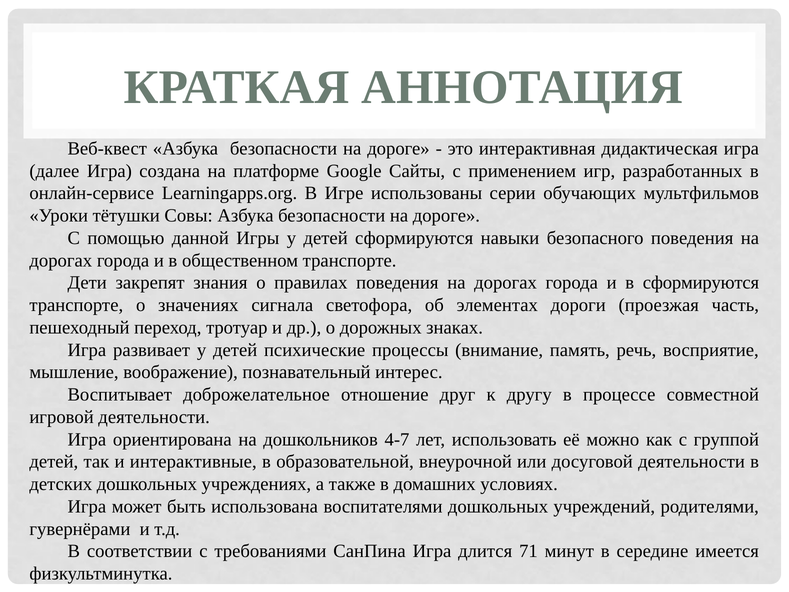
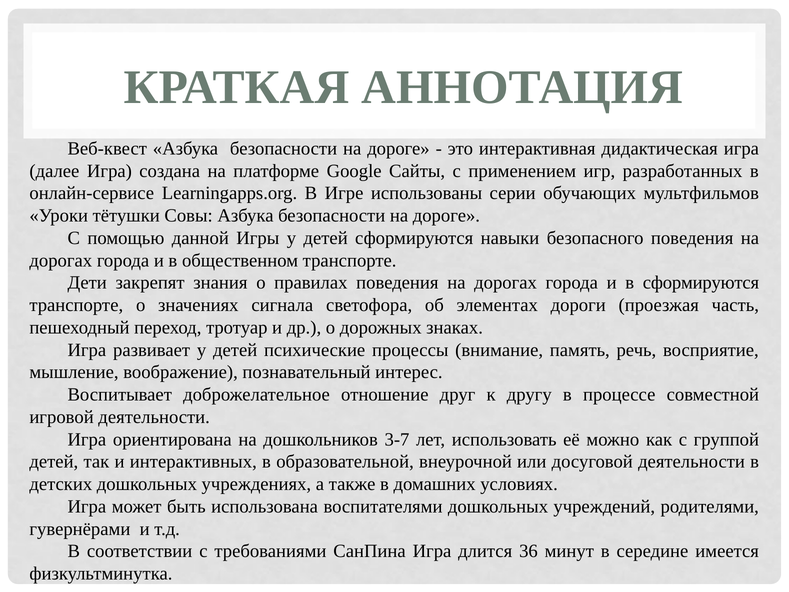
4-7: 4-7 -> 3-7 (397, 439)
интерактивные: интерактивные -> интерактивных (193, 462)
71: 71 -> 36 (528, 551)
